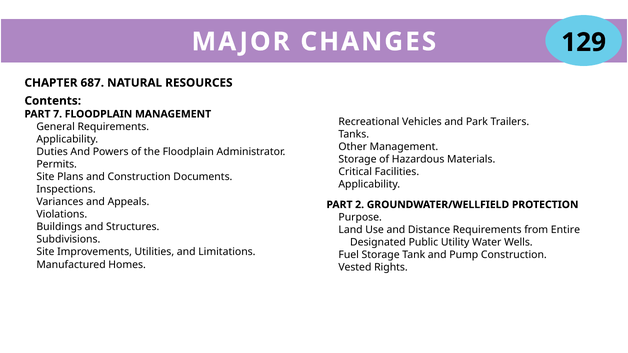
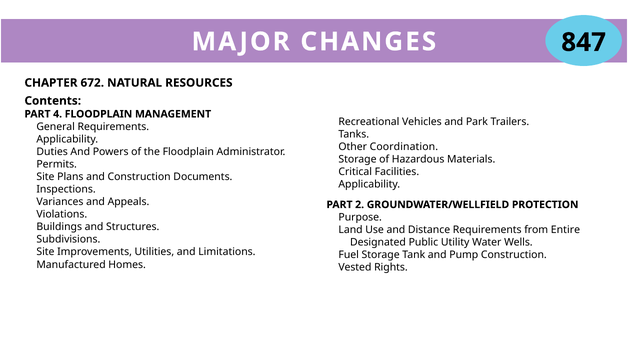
129: 129 -> 847 (584, 42)
687: 687 -> 672 (92, 83)
7: 7 -> 4 (58, 114)
Other Management: Management -> Coordination (404, 147)
